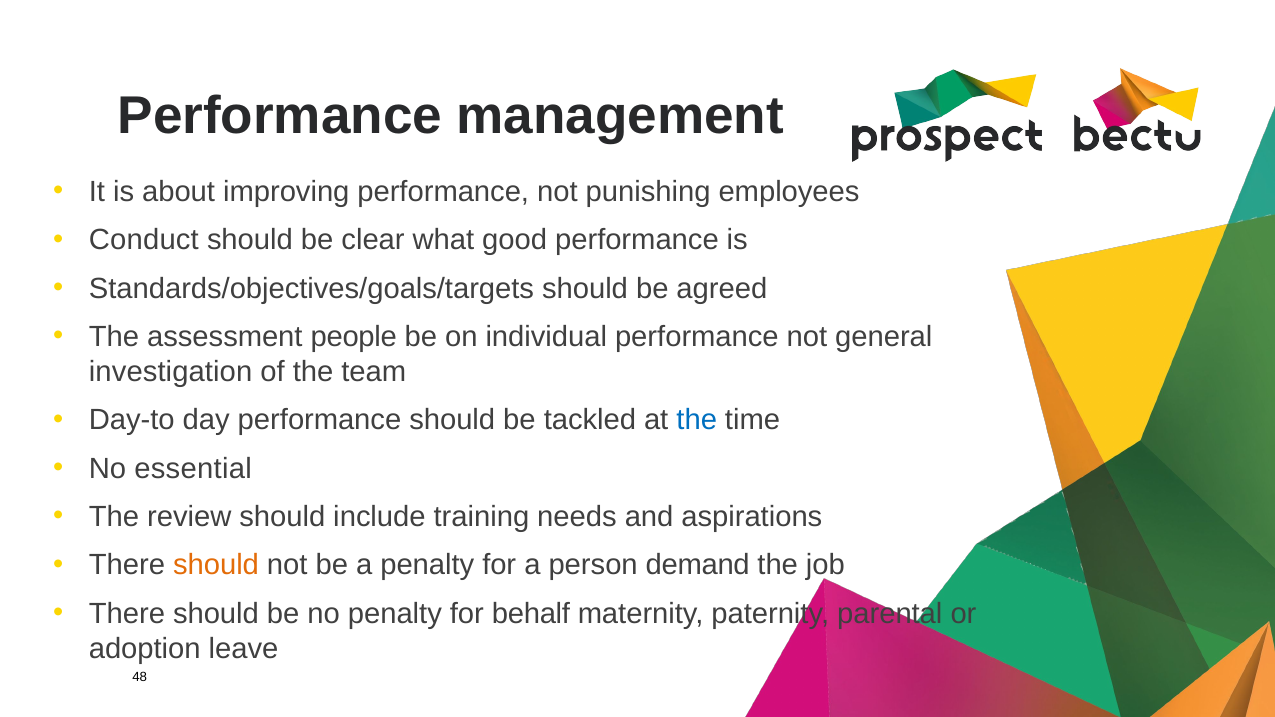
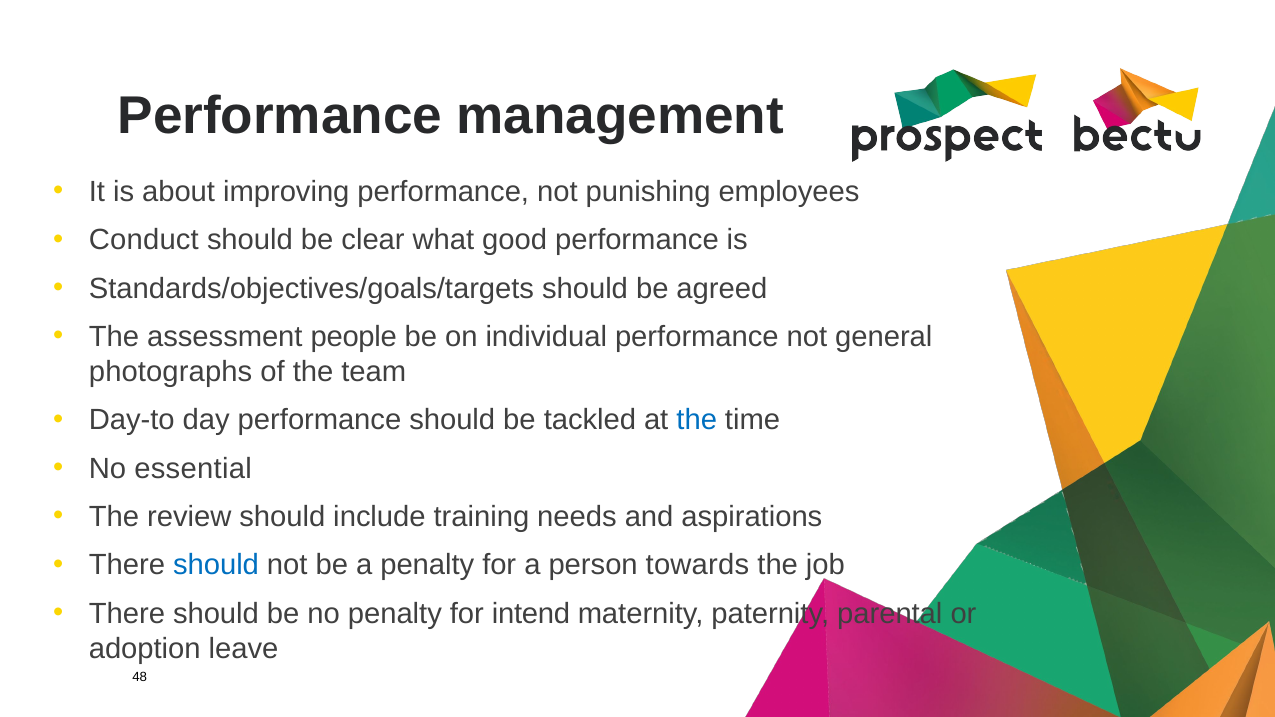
investigation: investigation -> photographs (171, 372)
should colour: orange -> blue (216, 565)
demand: demand -> towards (697, 565)
behalf: behalf -> intend (531, 614)
